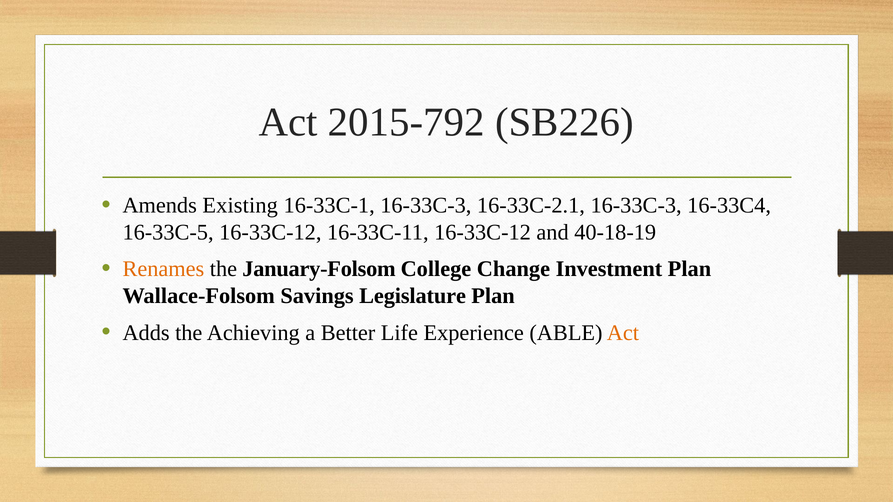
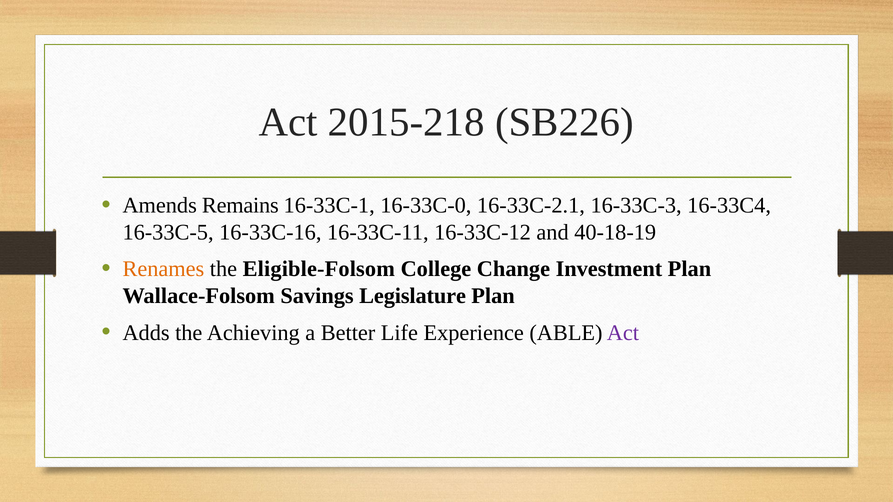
2015-792: 2015-792 -> 2015-218 (406, 123)
Existing: Existing -> Remains (240, 206)
16-33C-1 16-33C-3: 16-33C-3 -> 16-33C-0 (426, 206)
16-33C-5 16-33C-12: 16-33C-12 -> 16-33C-16 (270, 232)
January-Folsom: January-Folsom -> Eligible-Folsom (319, 269)
Act colour: orange -> purple (623, 333)
